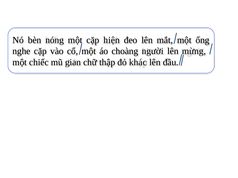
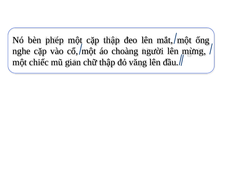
nóng: nóng -> phép (55, 40)
cặp hiện: hiện -> thập (112, 40)
khác: khác -> văng (138, 62)
